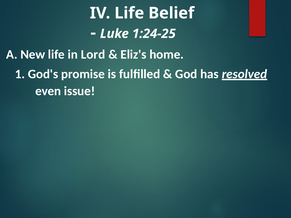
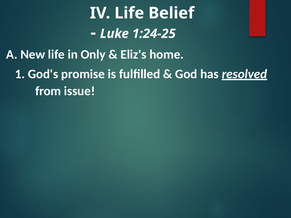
Lord: Lord -> Only (93, 55)
even: even -> from (48, 91)
